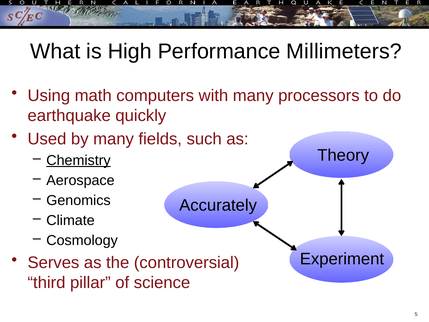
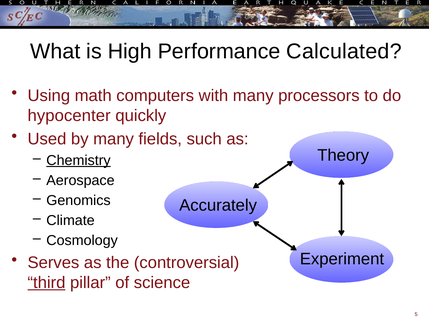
Millimeters: Millimeters -> Calculated (344, 52)
earthquake: earthquake -> hypocenter (69, 116)
third underline: none -> present (46, 282)
